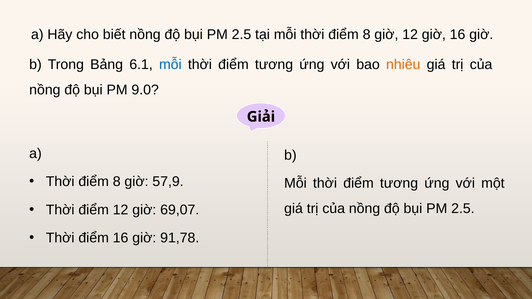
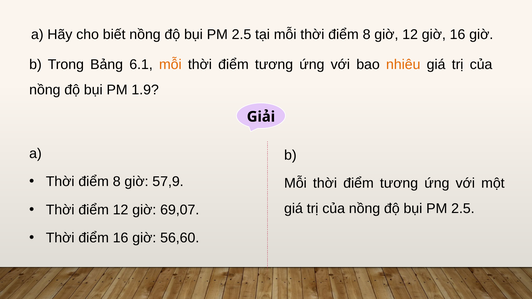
mỗi colour: blue -> orange (170, 65)
9.0: 9.0 -> 1.9 (145, 90)
91,78: 91,78 -> 56,60 (180, 238)
